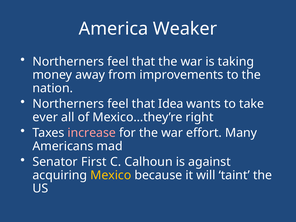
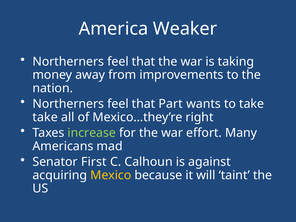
Idea: Idea -> Part (171, 104)
ever: ever -> take (45, 117)
increase colour: pink -> light green (92, 133)
